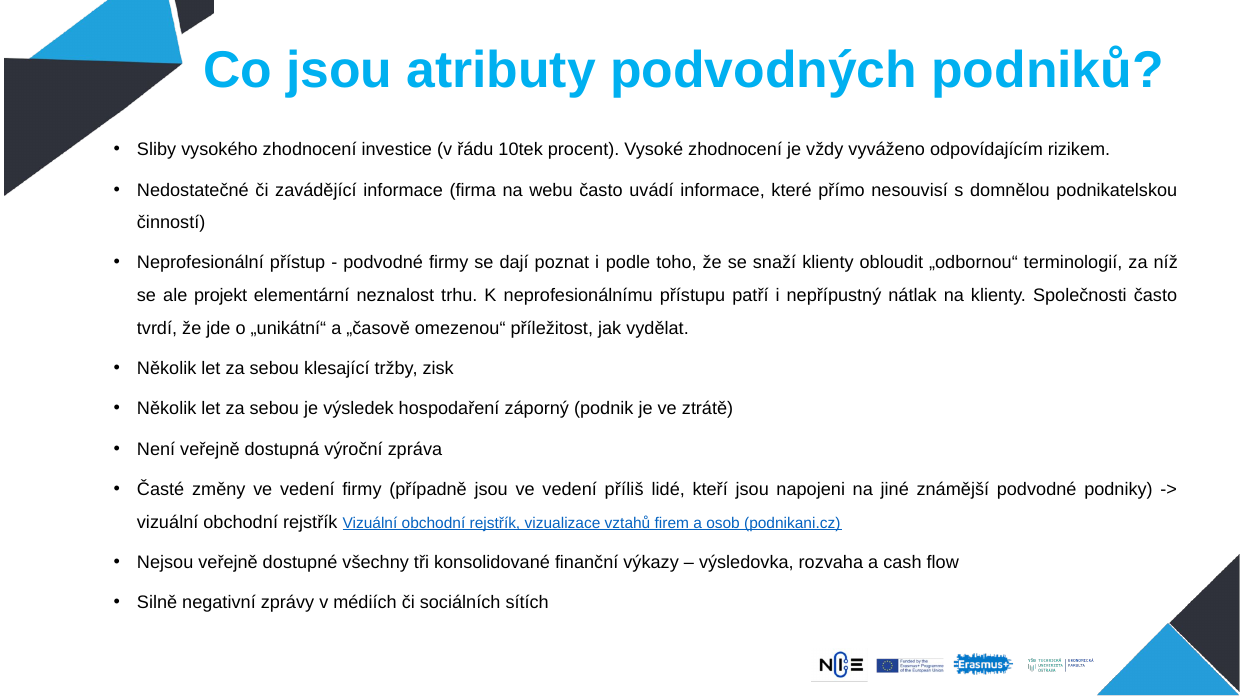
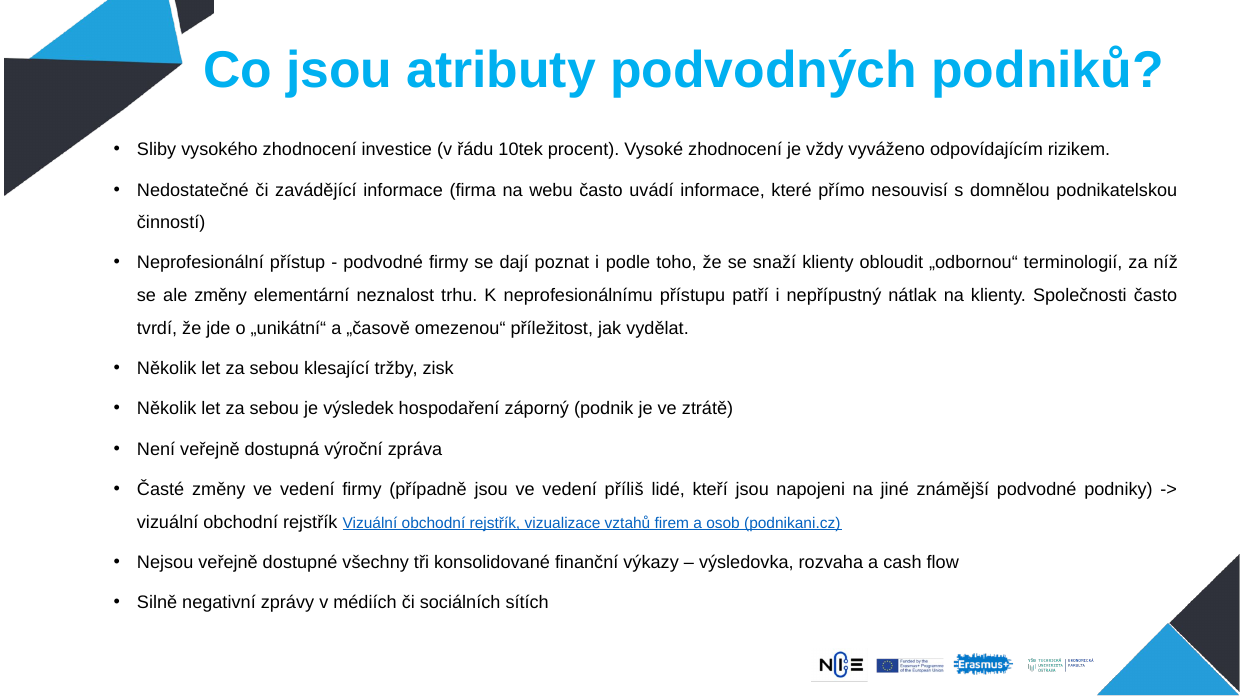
ale projekt: projekt -> změny (221, 296)
